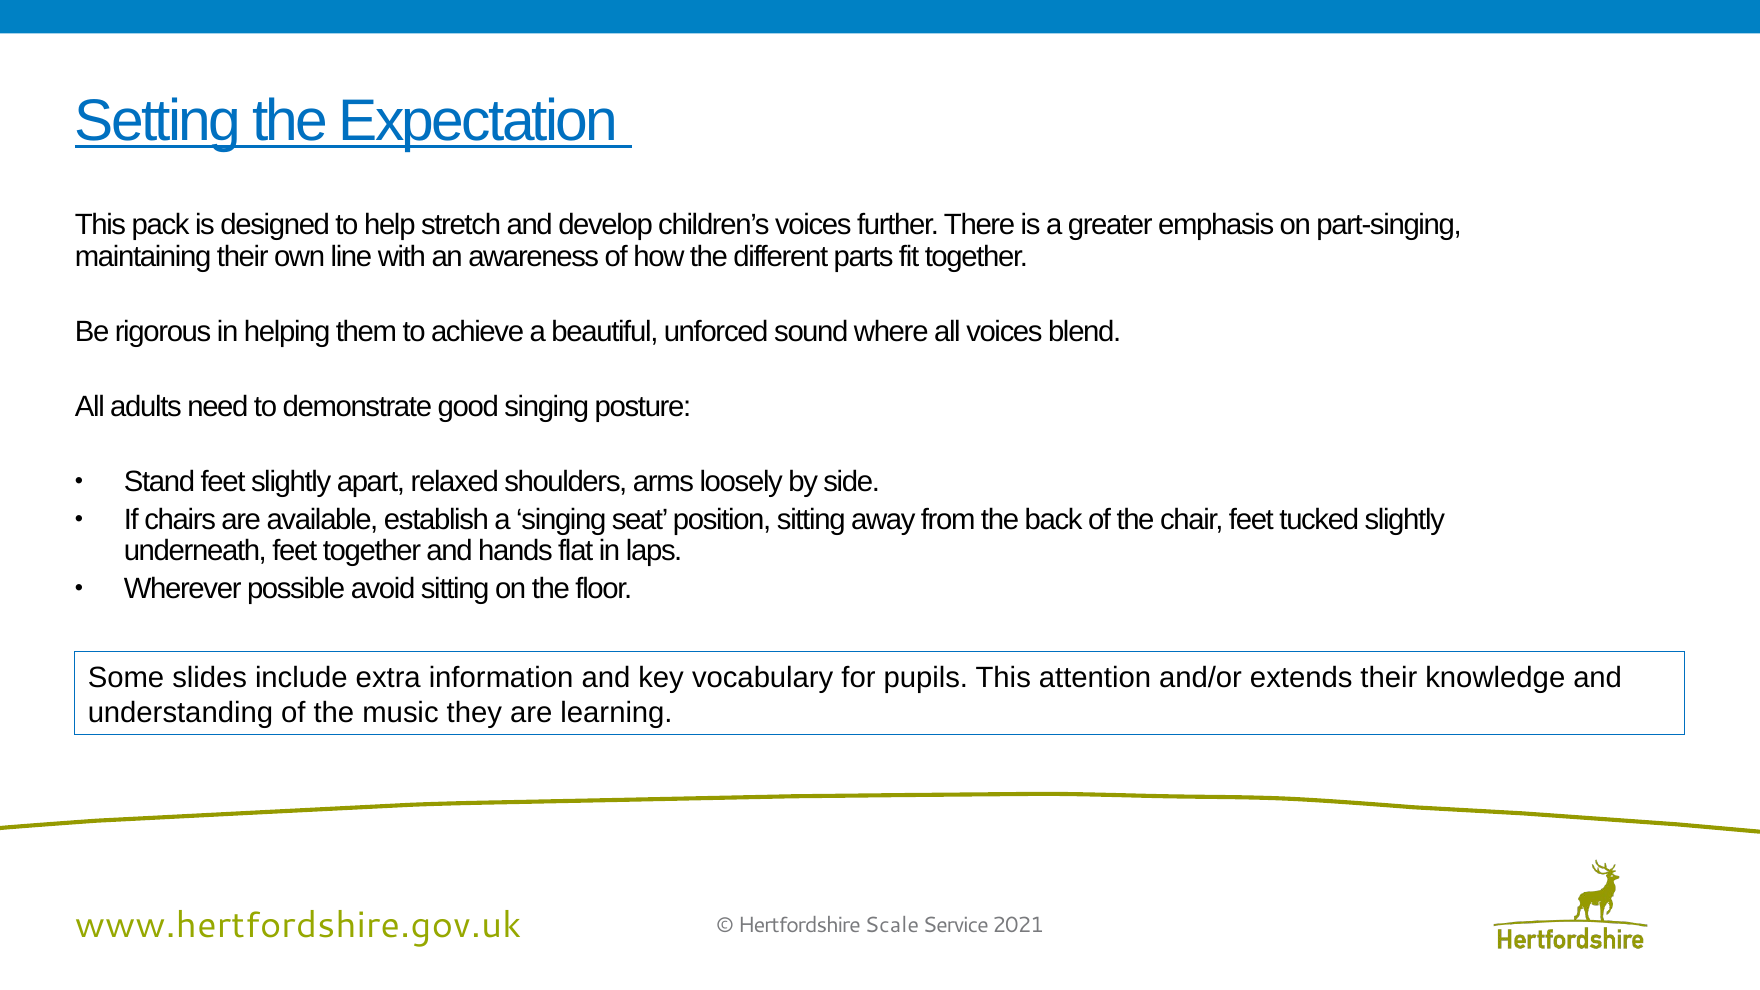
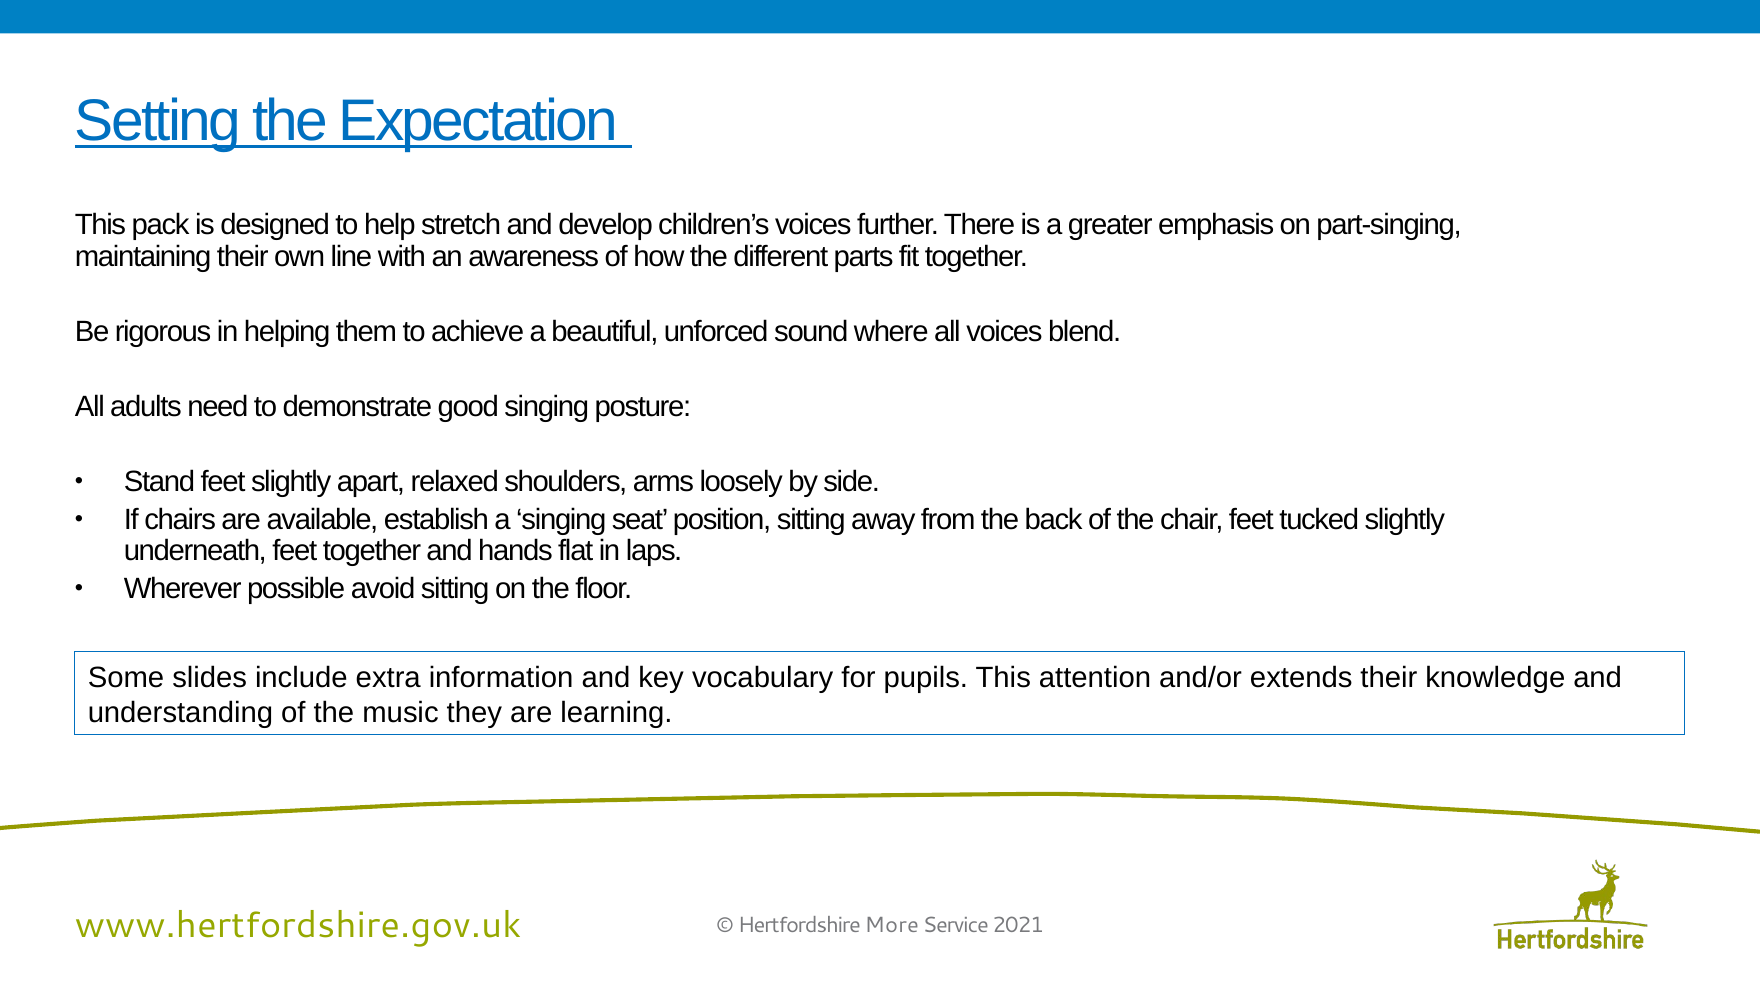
Scale: Scale -> More (892, 925)
